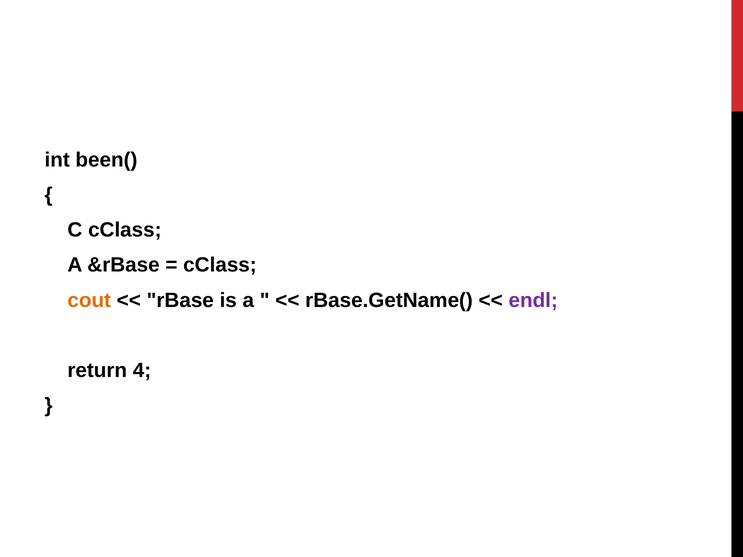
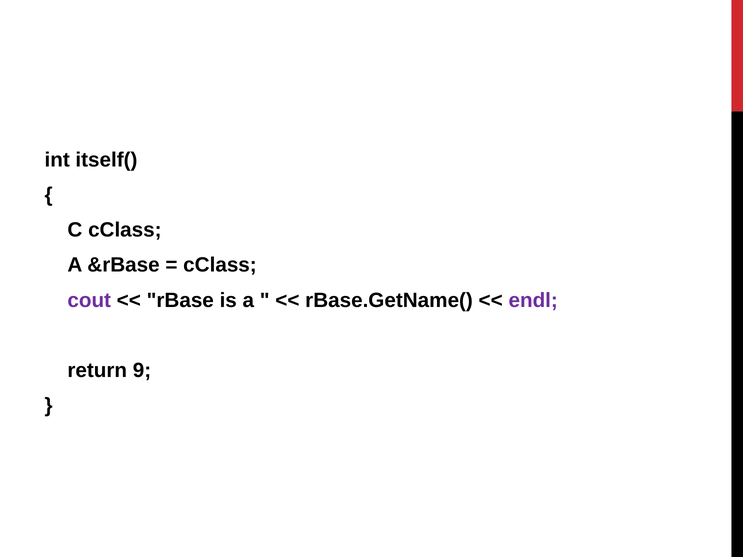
been(: been( -> itself( (106, 160)
cout colour: orange -> purple (89, 300)
4: 4 -> 9 (142, 371)
